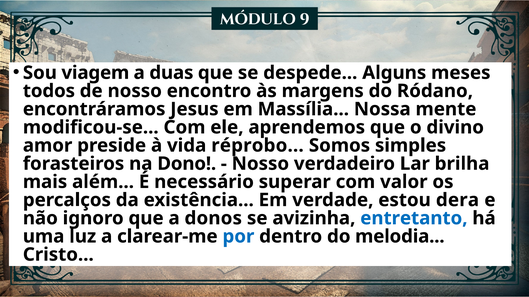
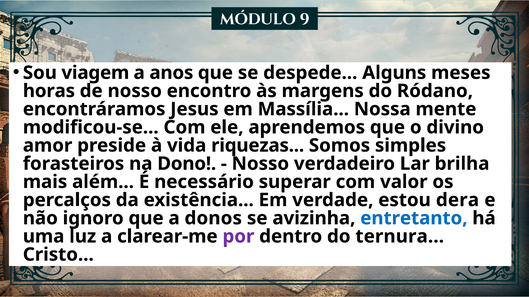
duas: duas -> anos (171, 73)
todos: todos -> horas (49, 91)
réprobo: réprobo -> riquezas (258, 146)
por colour: blue -> purple (238, 237)
melodia: melodia -> ternura (400, 237)
